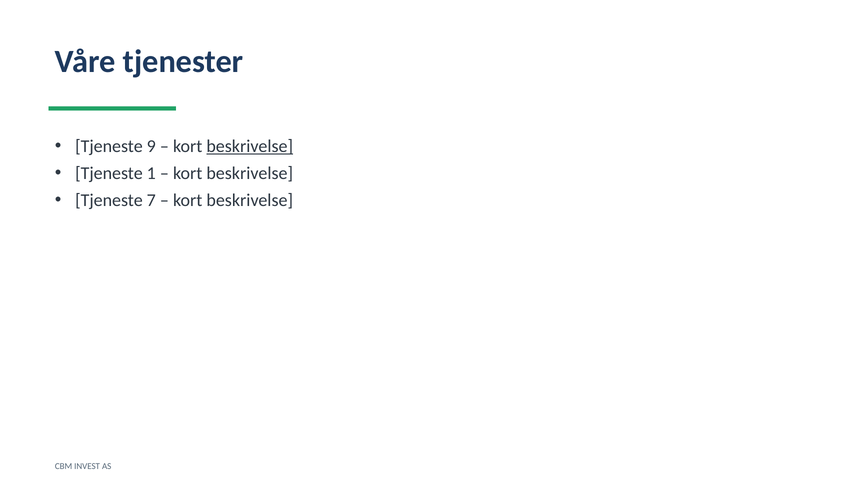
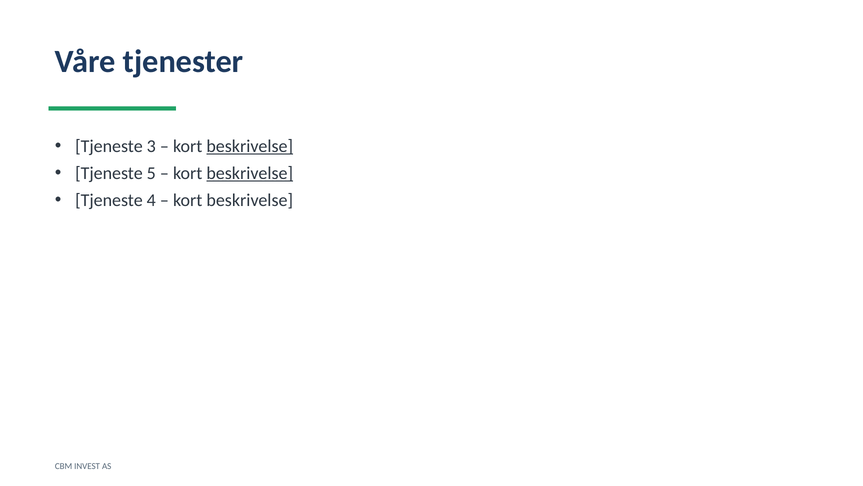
9: 9 -> 3 (151, 146)
1: 1 -> 5 (151, 173)
beskrivelse underline: none -> present (250, 173)
7: 7 -> 4 (151, 200)
